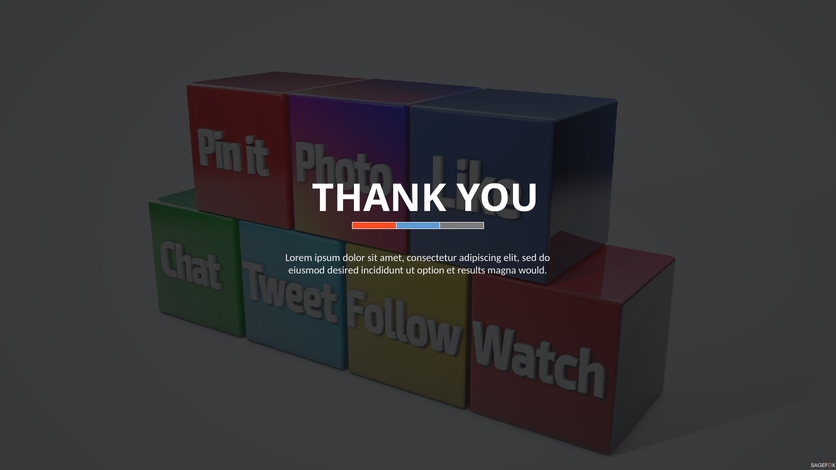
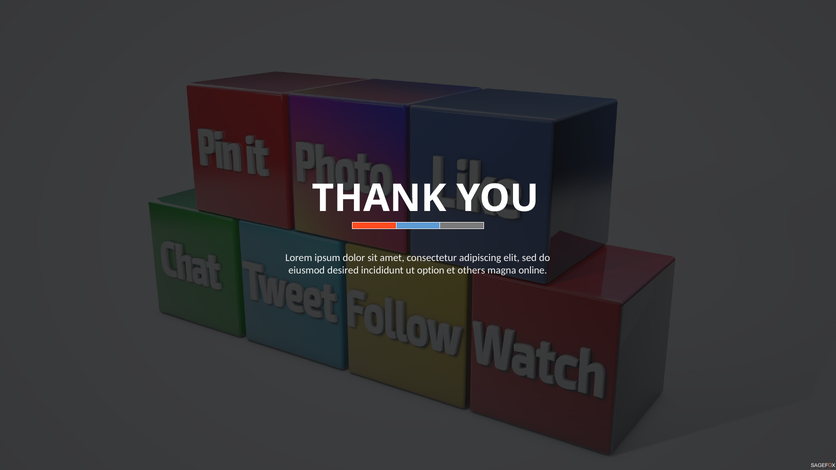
results: results -> others (471, 271)
would: would -> online (533, 271)
